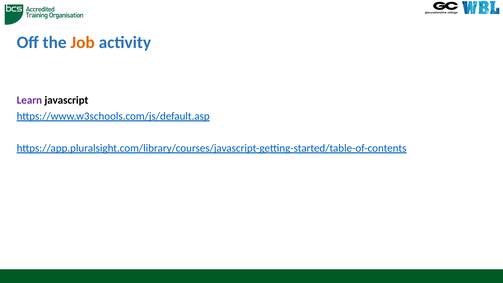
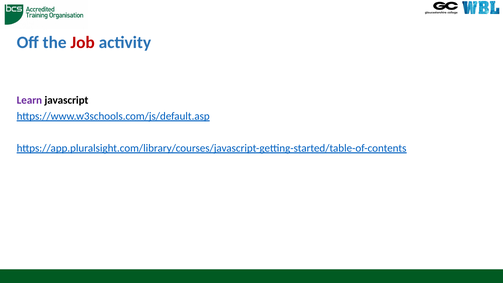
Job colour: orange -> red (83, 42)
